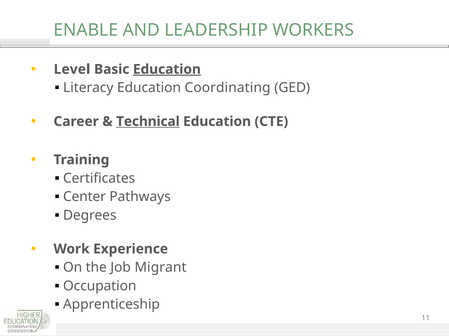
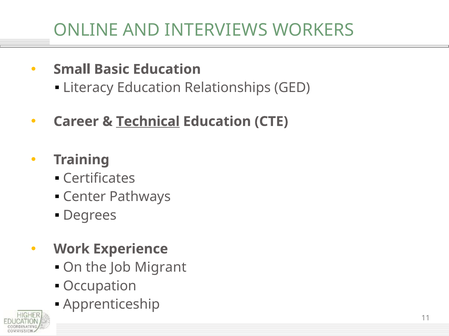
ENABLE: ENABLE -> ONLINE (86, 30)
LEADERSHIP: LEADERSHIP -> INTERVIEWS (216, 30)
Level: Level -> Small (72, 69)
Education underline: present -> none (167, 69)
Coordinating: Coordinating -> Relationships (228, 88)
